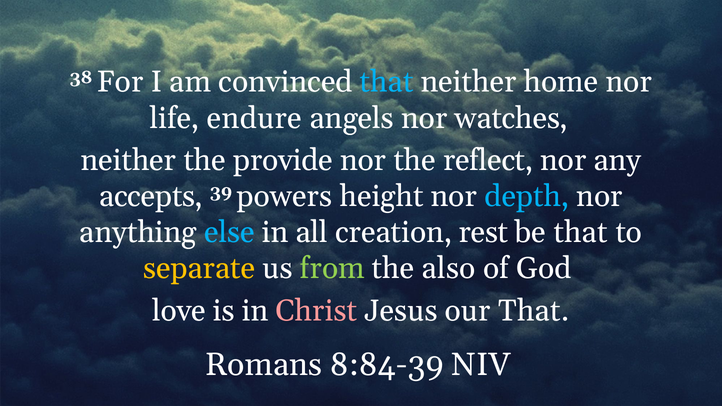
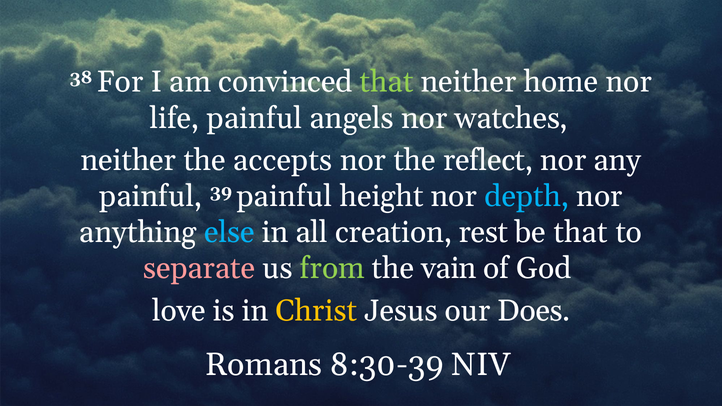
that colour: light blue -> light green (387, 82)
life endure: endure -> painful (255, 118)
provide: provide -> accepts (283, 160)
accepts: accepts -> painful (151, 196)
39 powers: powers -> painful (284, 196)
separate colour: yellow -> pink (199, 269)
also: also -> vain (449, 269)
Christ colour: pink -> yellow (316, 311)
our That: That -> Does (534, 311)
8:84-39: 8:84-39 -> 8:30-39 (387, 365)
